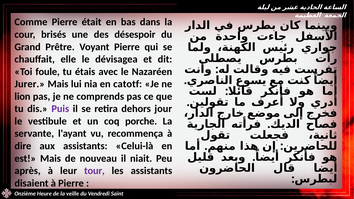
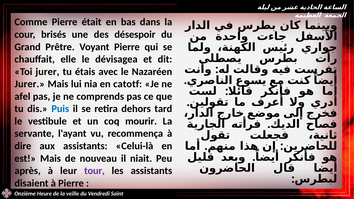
Toi foule: foule -> jurer (47, 72)
lion: lion -> afel (22, 96)
Puis colour: purple -> blue (60, 109)
jour: jour -> tard (163, 109)
porche: porche -> mourir (141, 121)
